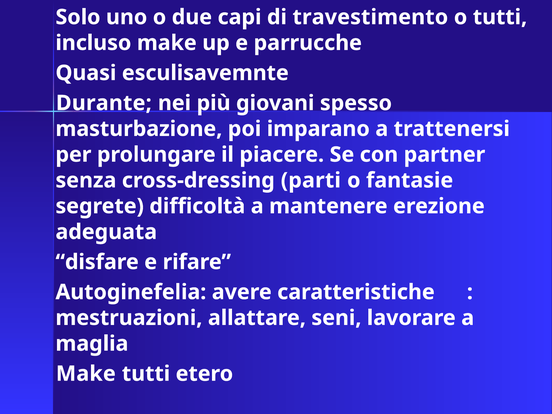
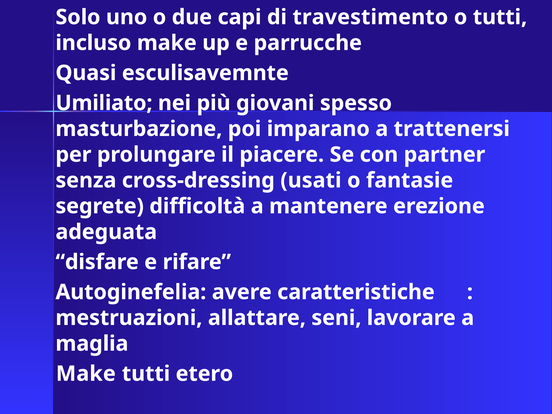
Durante: Durante -> Umiliato (104, 103)
parti: parti -> usati (311, 180)
